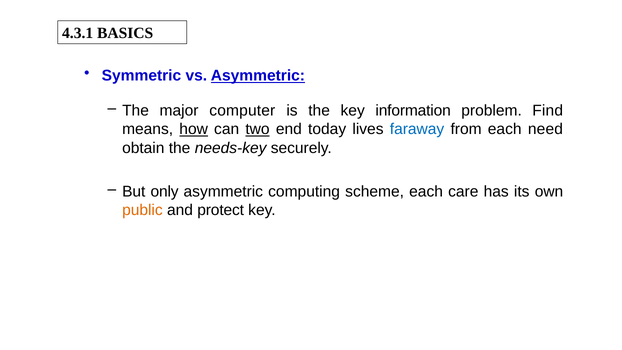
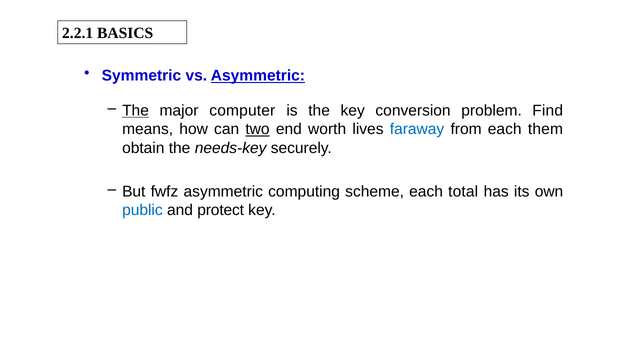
4.3.1: 4.3.1 -> 2.2.1 (78, 33)
The underline: none -> present (136, 111)
information: information -> conversion (413, 111)
how underline: present -> none (194, 129)
today: today -> worth (327, 129)
need: need -> them (545, 129)
only: only -> fwfz (165, 191)
care: care -> total (463, 191)
public colour: orange -> blue (142, 210)
